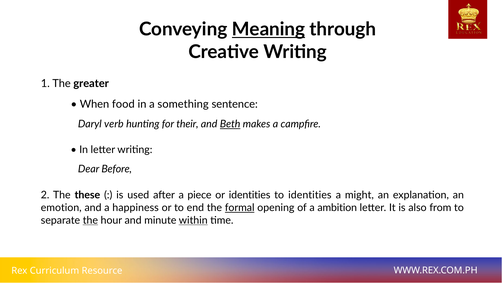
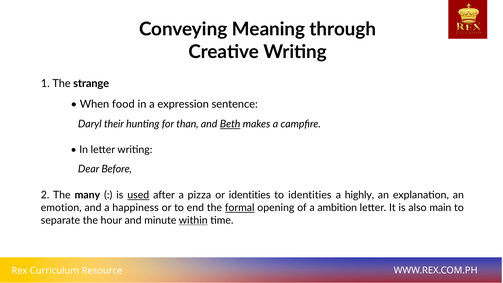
Meaning underline: present -> none (268, 29)
greater: greater -> strange (91, 83)
something: something -> expression (183, 104)
verb: verb -> their (114, 124)
their: their -> than (187, 124)
these: these -> many (87, 195)
used underline: none -> present (138, 195)
piece: piece -> pizza (199, 195)
might: might -> highly (359, 195)
from: from -> main (440, 208)
the underline: present -> none (90, 220)
